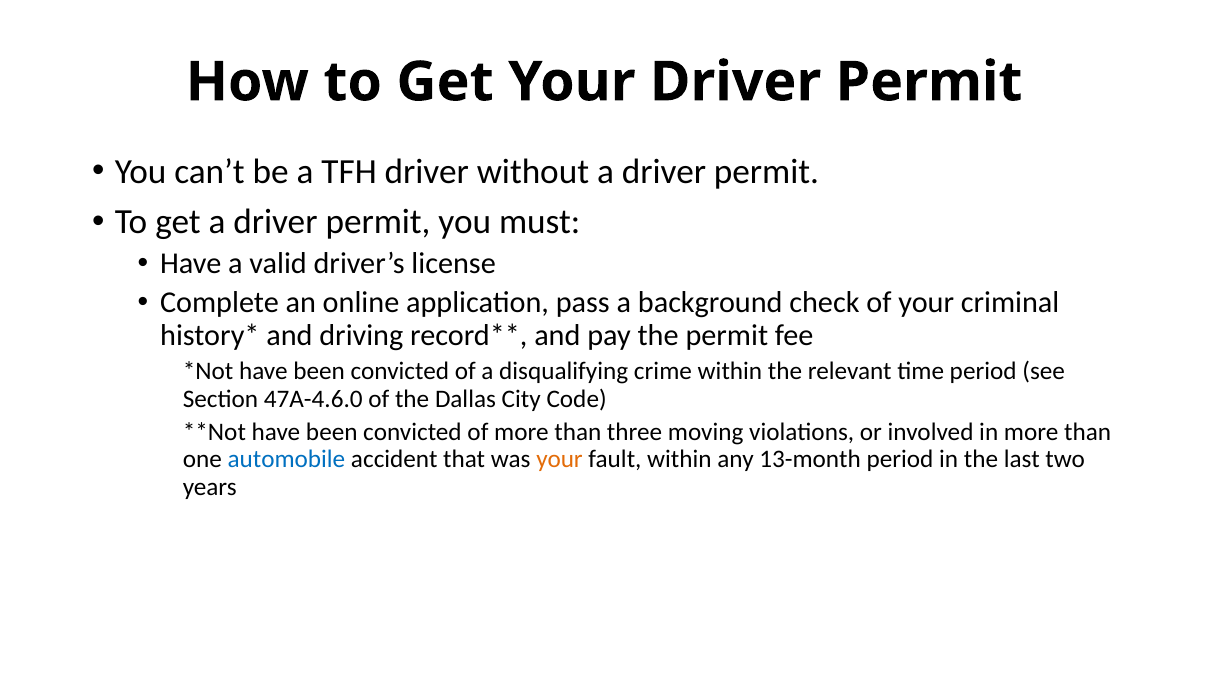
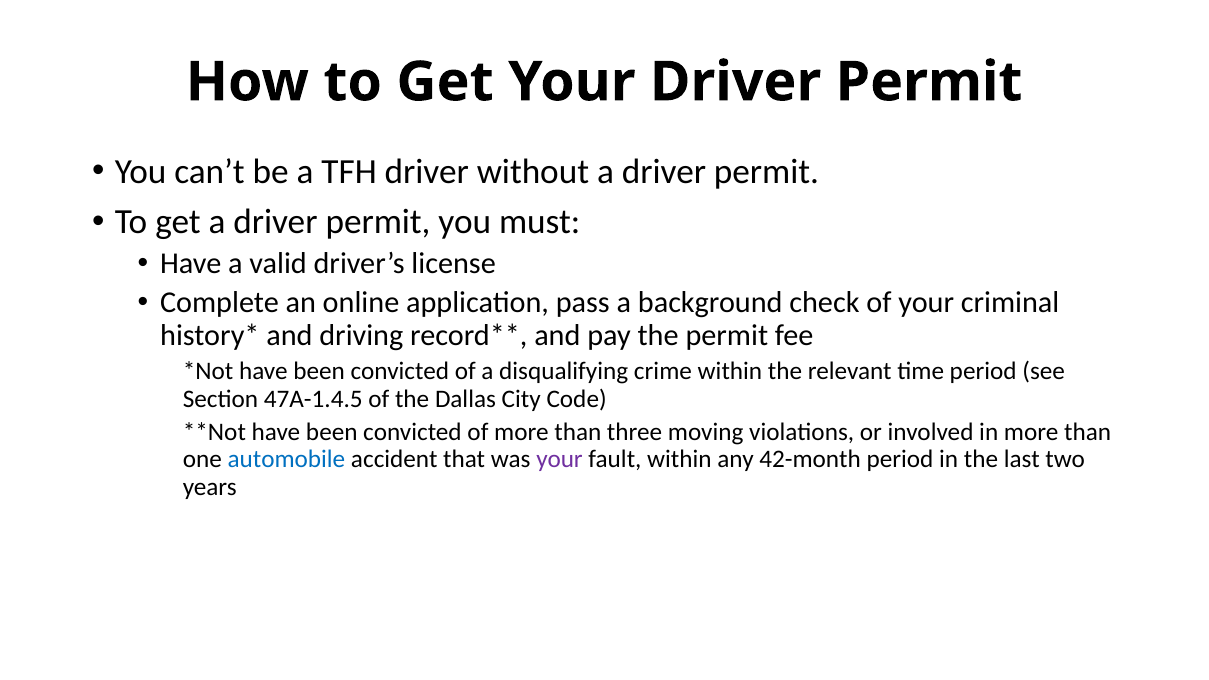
47A-4.6.0: 47A-4.6.0 -> 47A-1.4.5 (313, 399)
your colour: orange -> purple (560, 460)
13-month: 13-month -> 42-month (810, 460)
